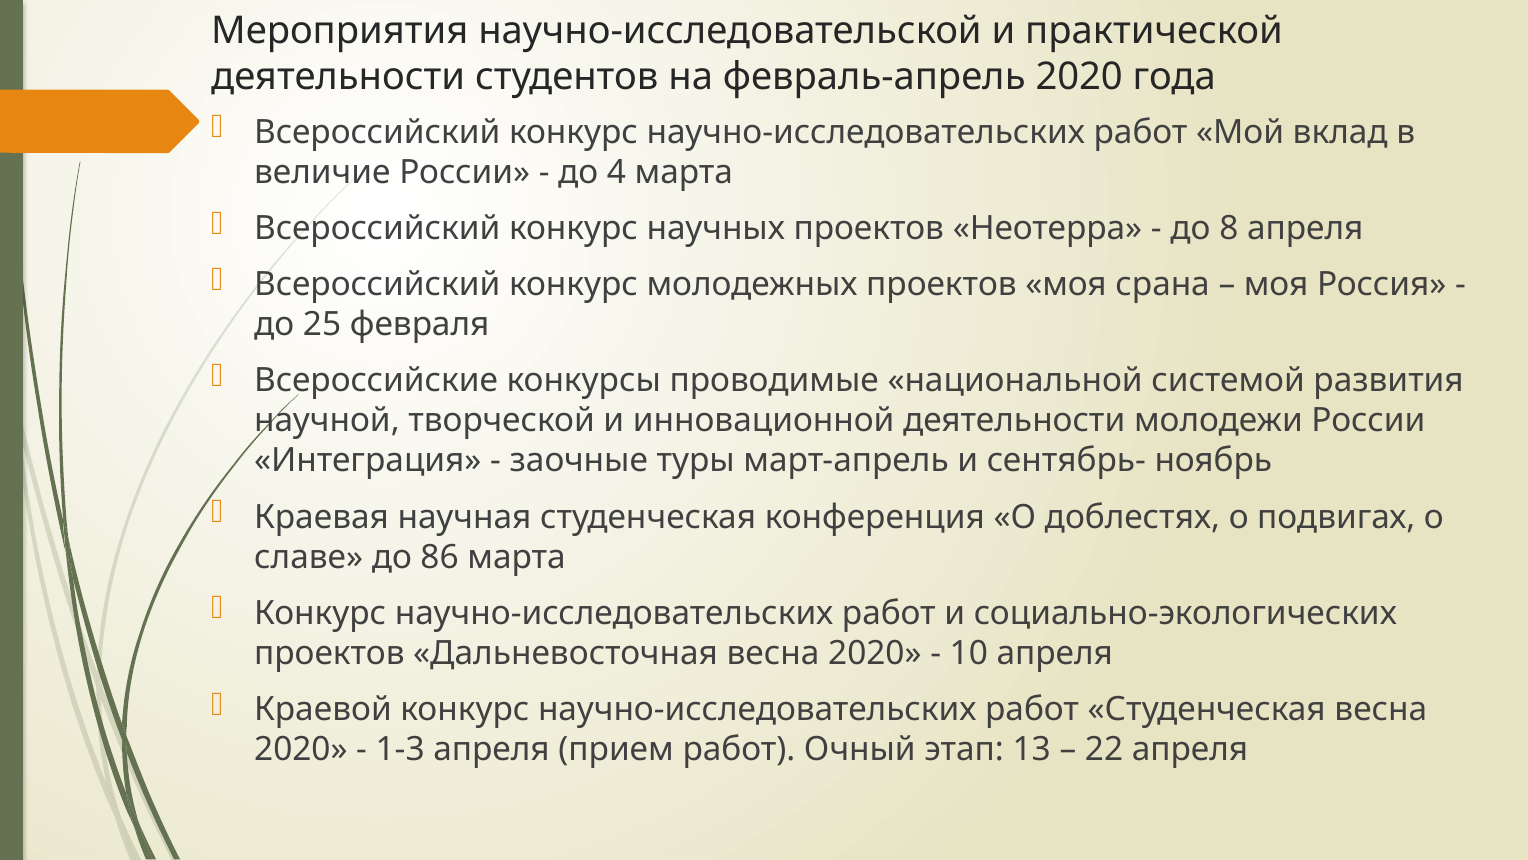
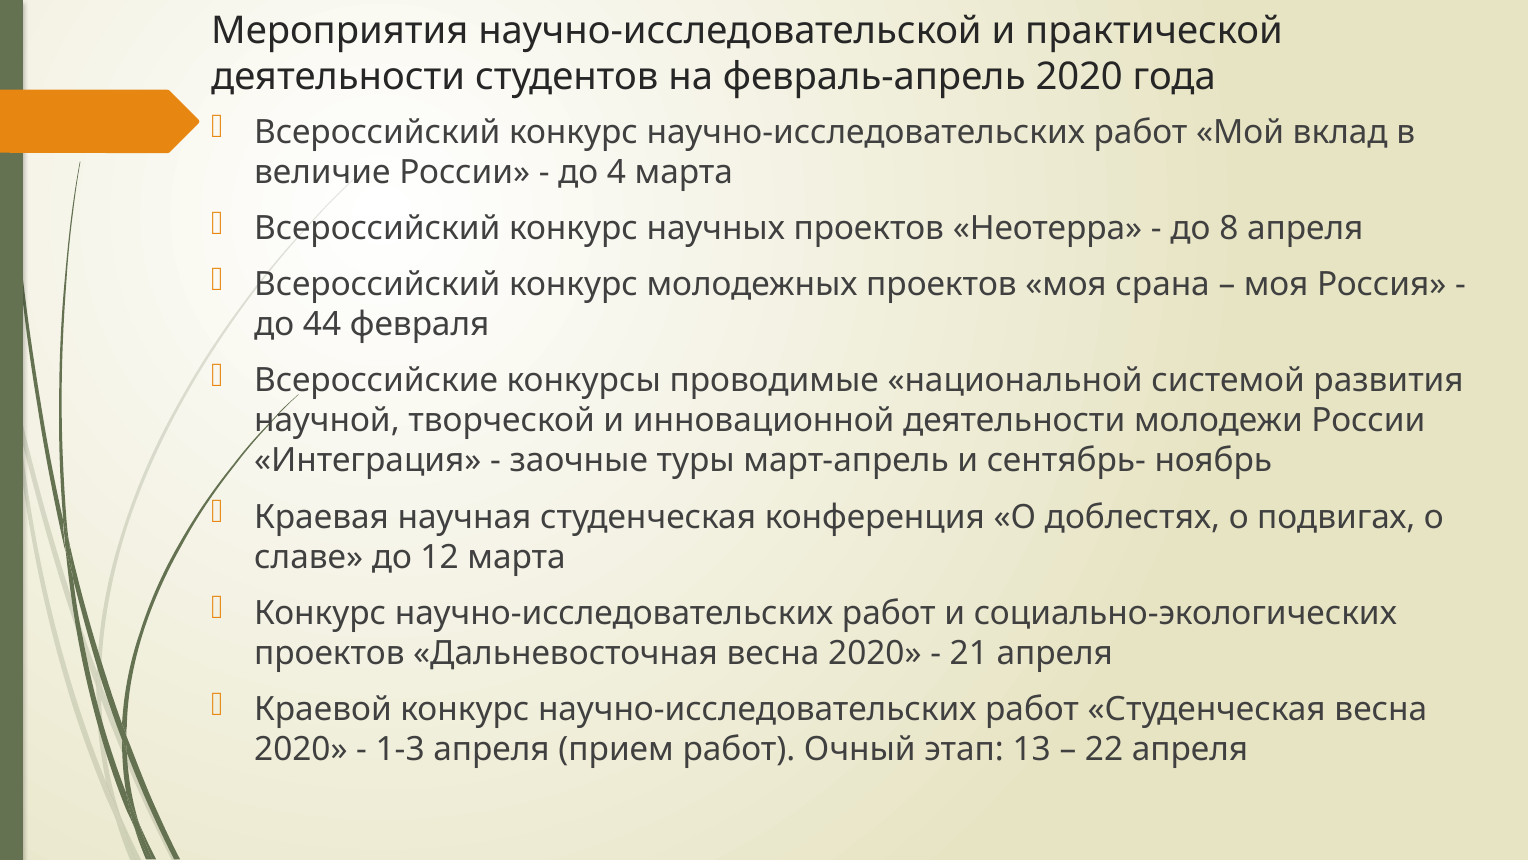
25: 25 -> 44 (322, 324)
86: 86 -> 12 (440, 557)
10: 10 -> 21 (969, 653)
